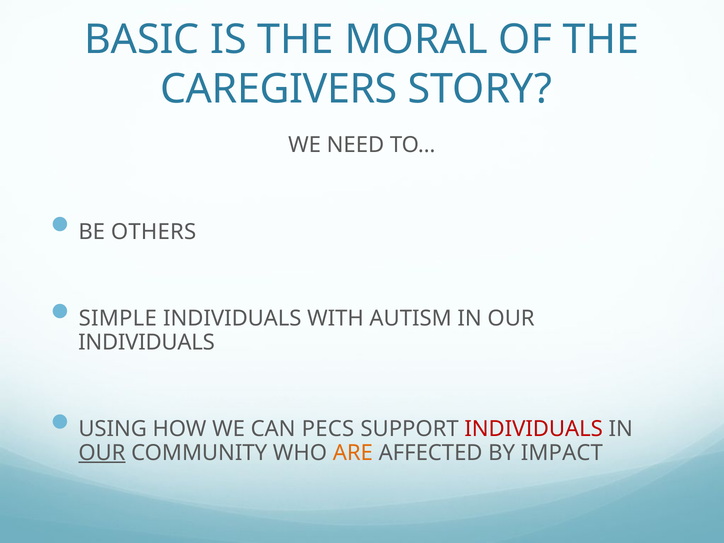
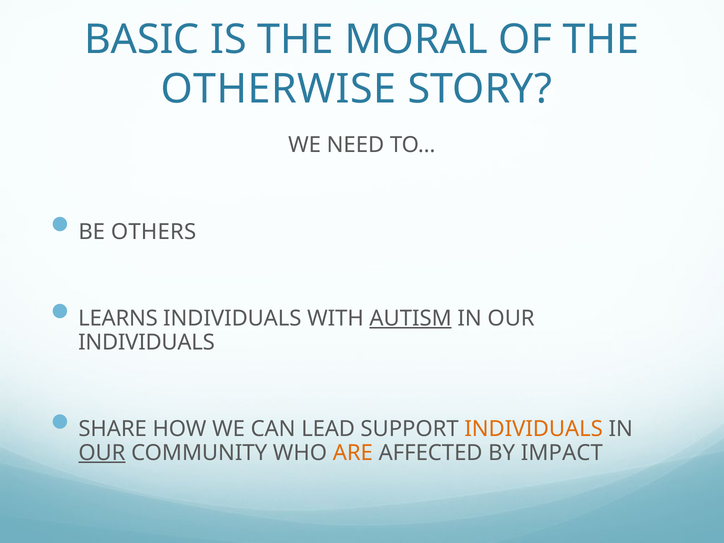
CAREGIVERS: CAREGIVERS -> OTHERWISE (278, 89)
SIMPLE: SIMPLE -> LEARNS (118, 318)
AUTISM underline: none -> present (411, 318)
USING: USING -> SHARE (113, 429)
PECS: PECS -> LEAD (328, 429)
INDIVIDUALS colour: red -> orange (534, 429)
